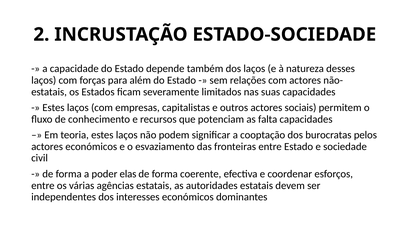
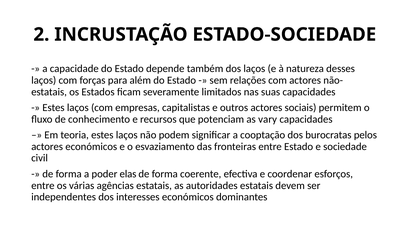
falta: falta -> vary (268, 119)
